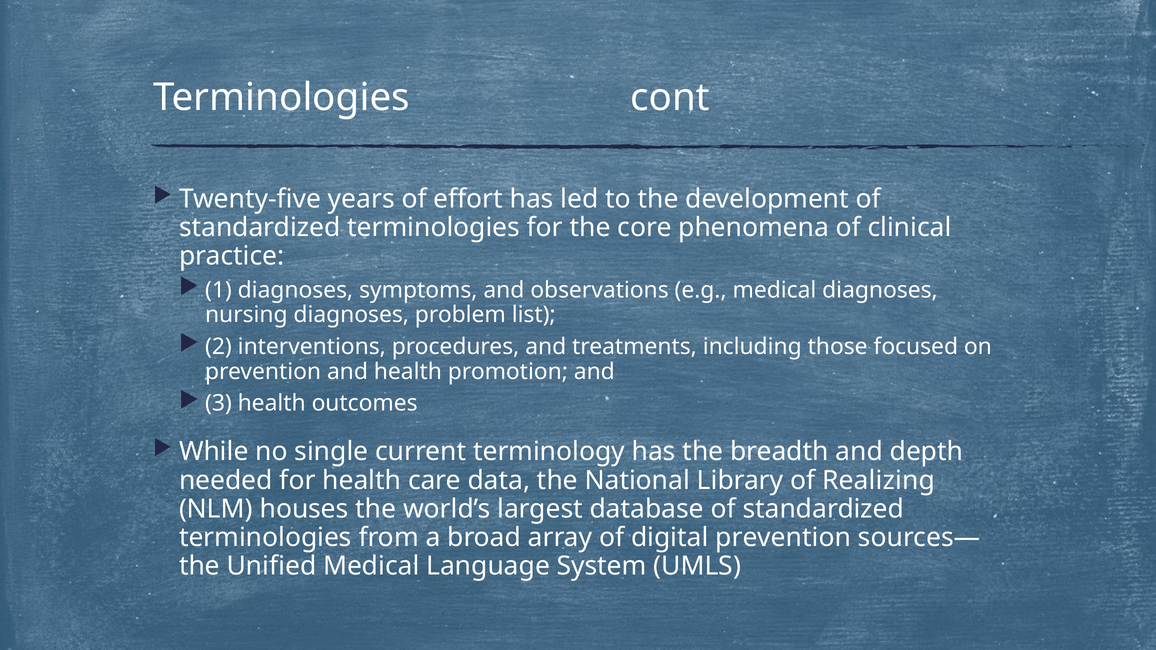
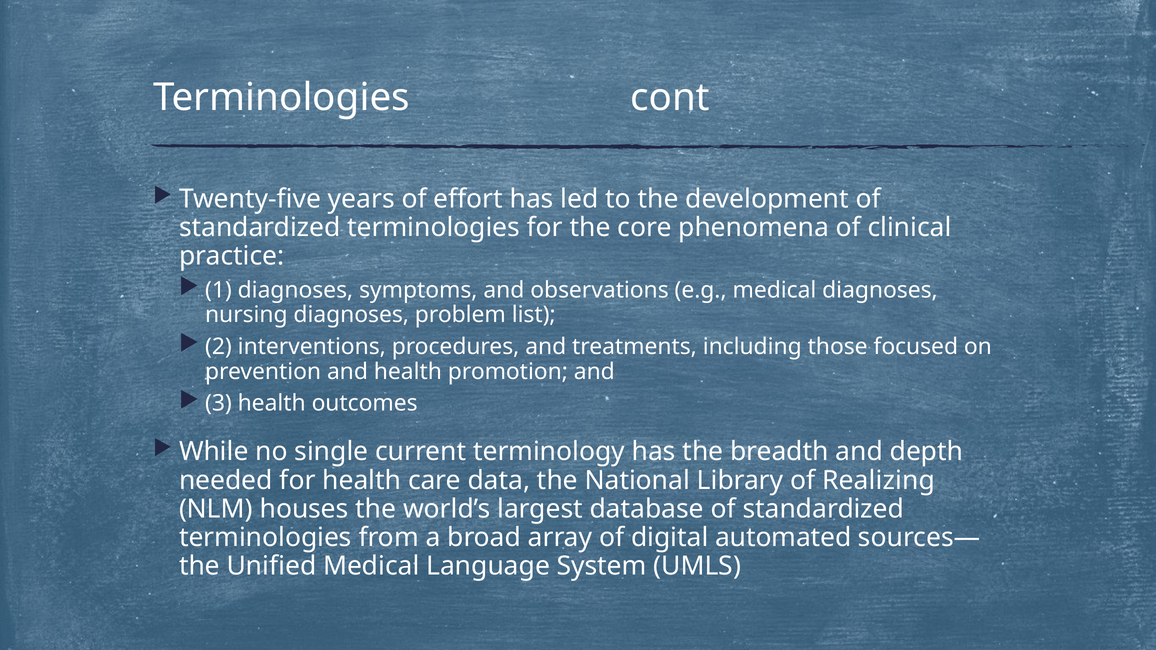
digital prevention: prevention -> automated (783, 538)
